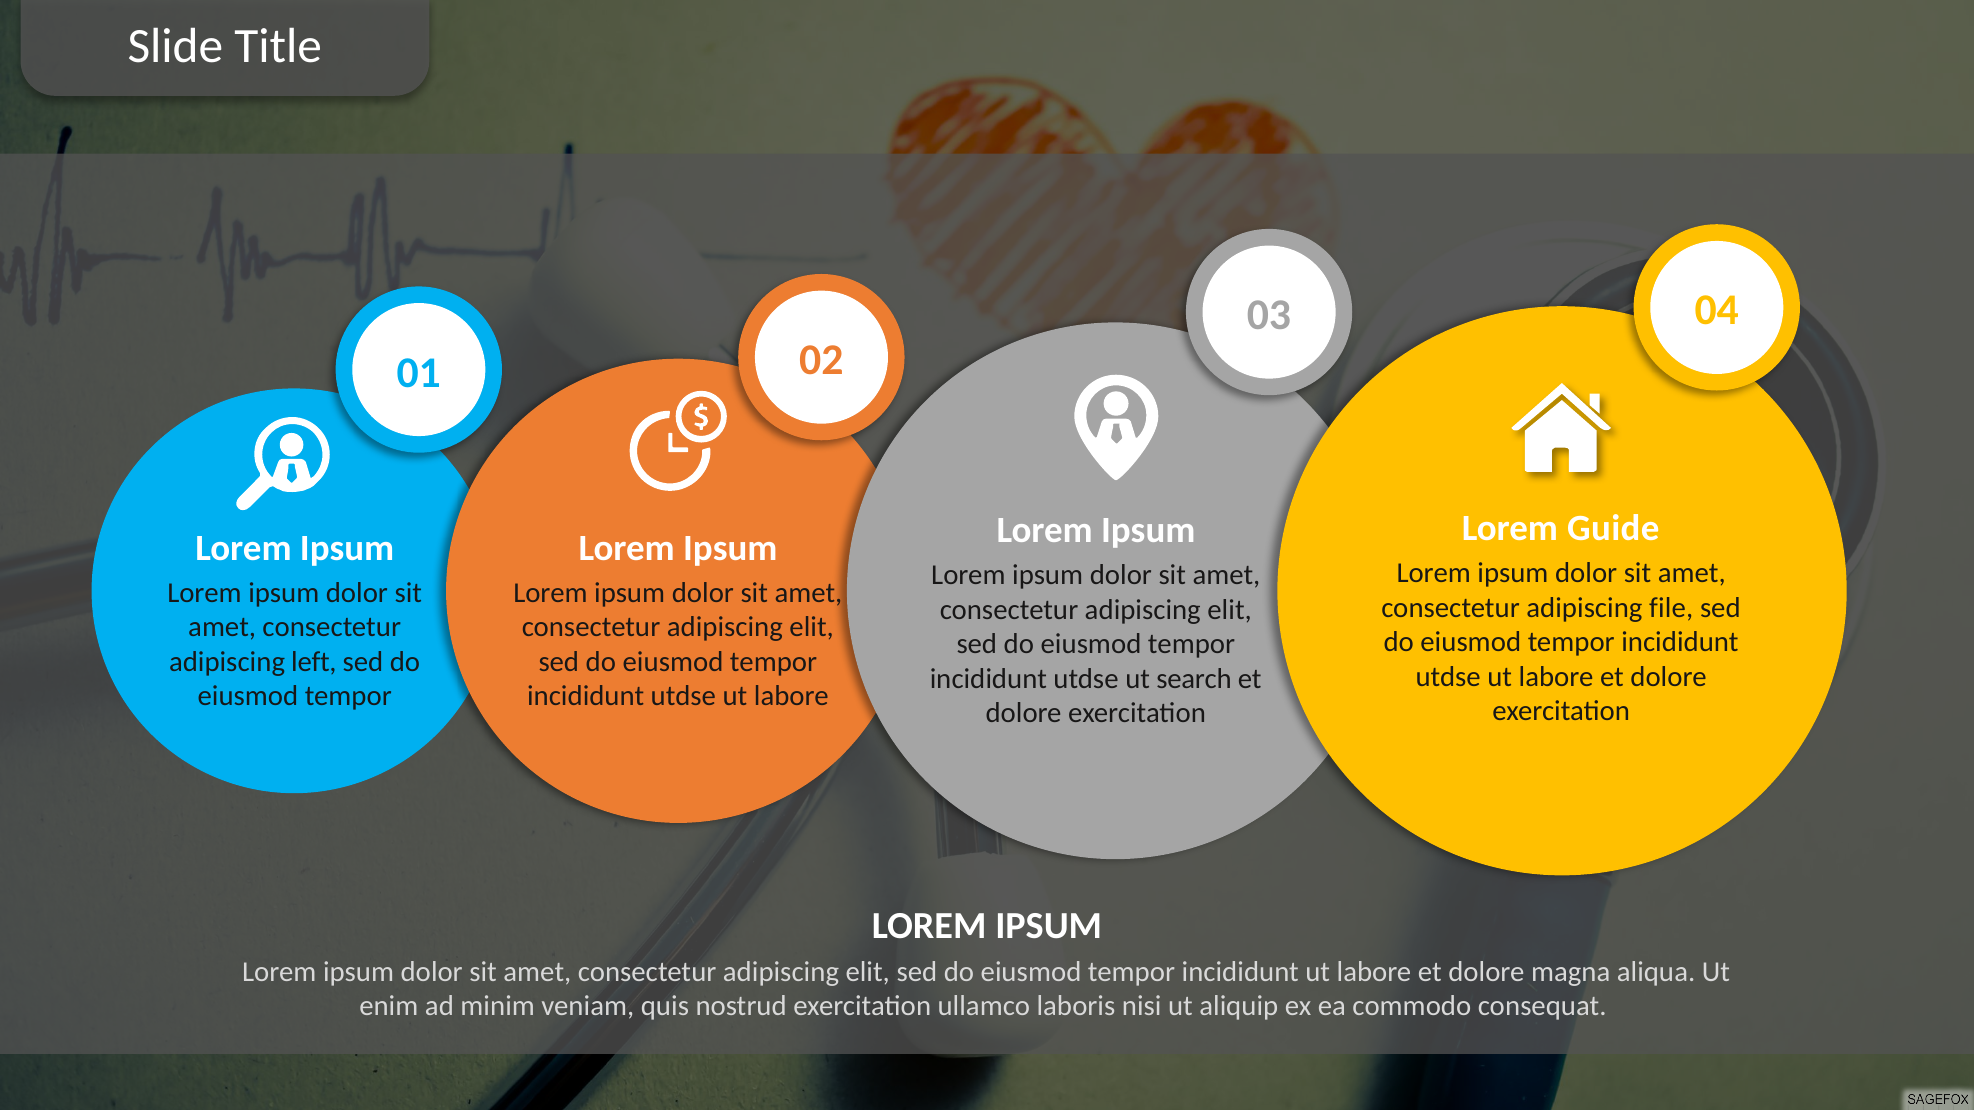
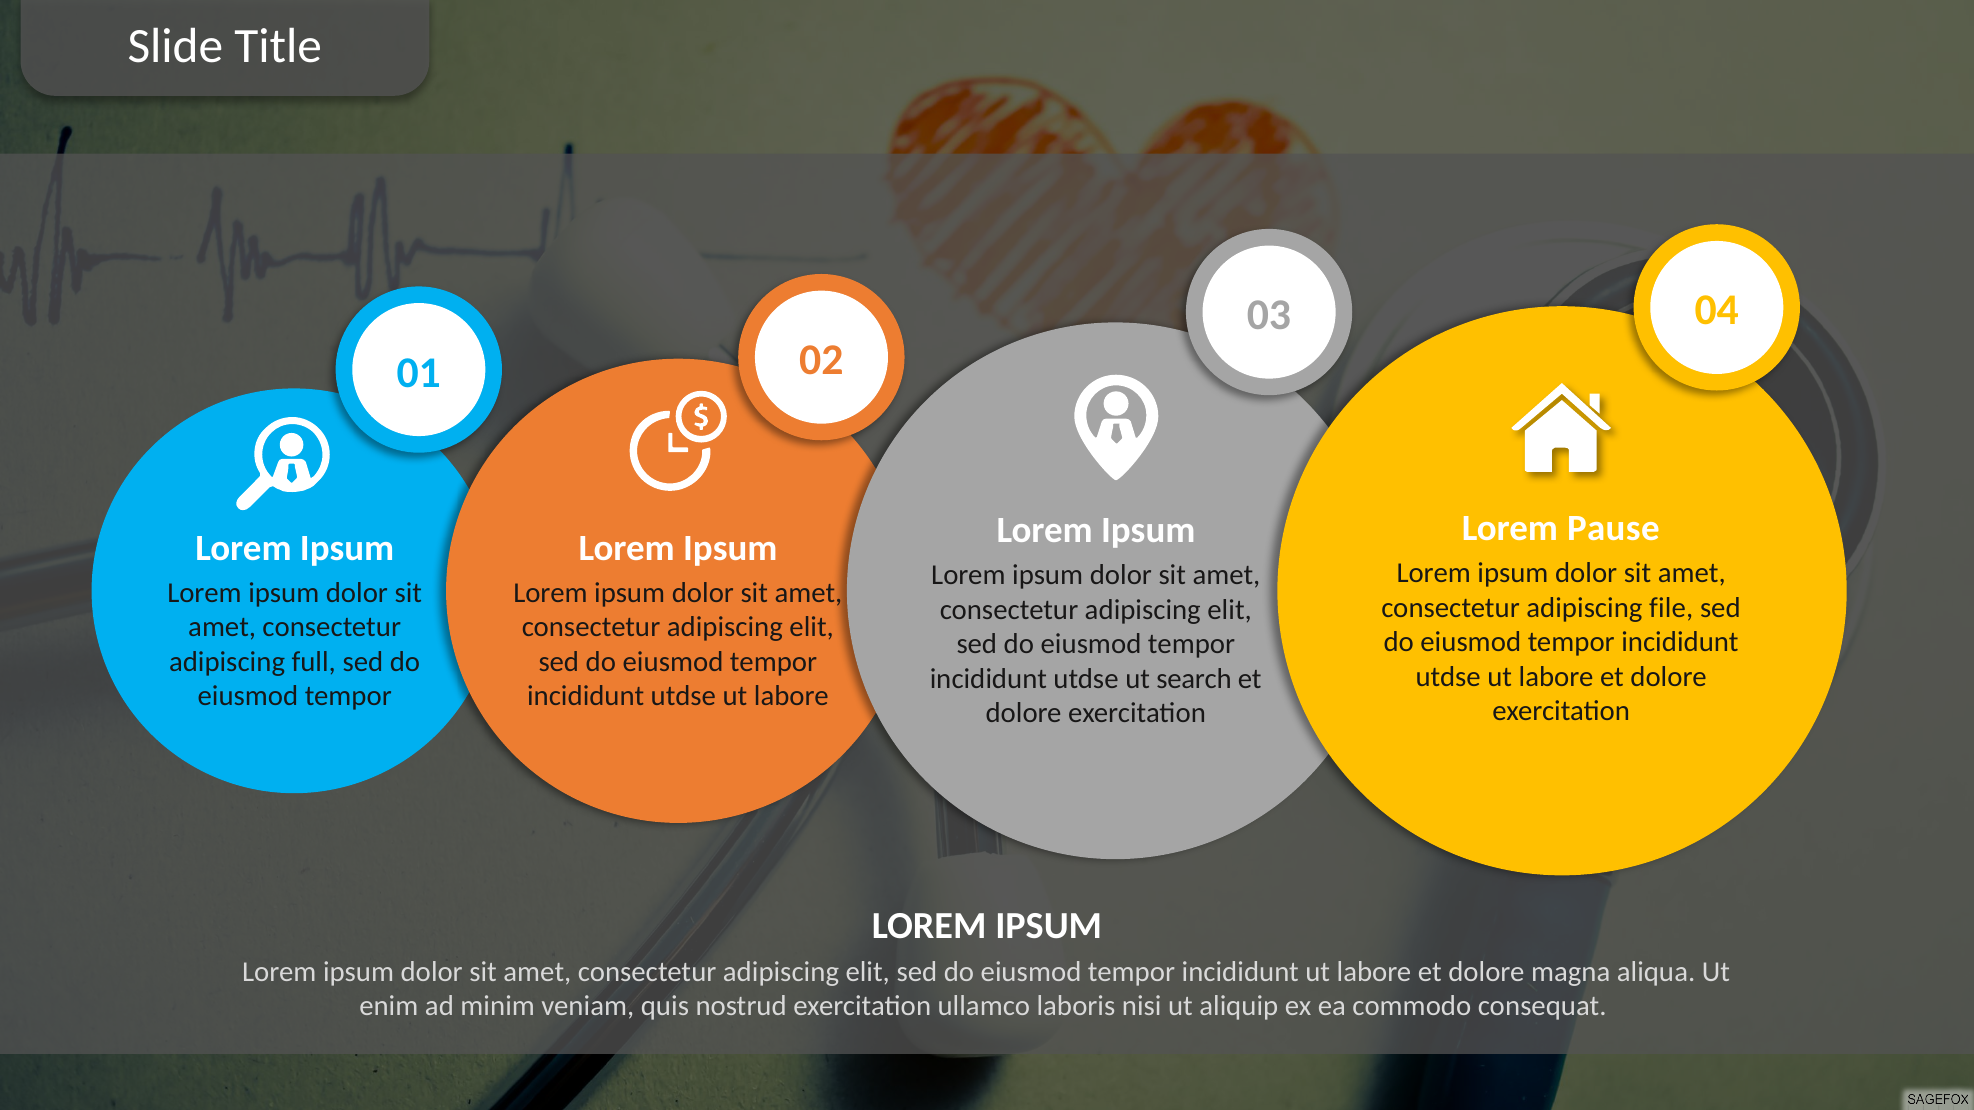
Guide: Guide -> Pause (1613, 529)
left: left -> full (314, 662)
